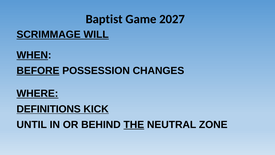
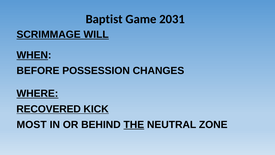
2027: 2027 -> 2031 (172, 19)
BEFORE underline: present -> none (38, 71)
DEFINITIONS: DEFINITIONS -> RECOVERED (49, 109)
UNTIL: UNTIL -> MOST (32, 124)
